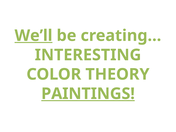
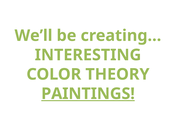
We’ll underline: present -> none (34, 36)
